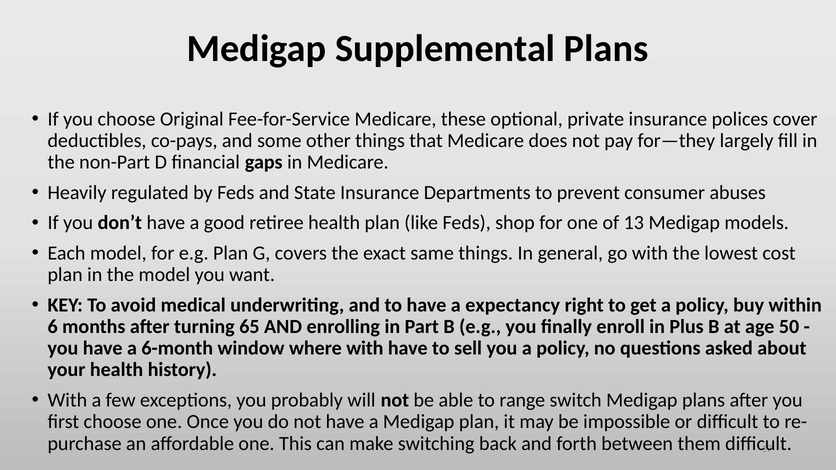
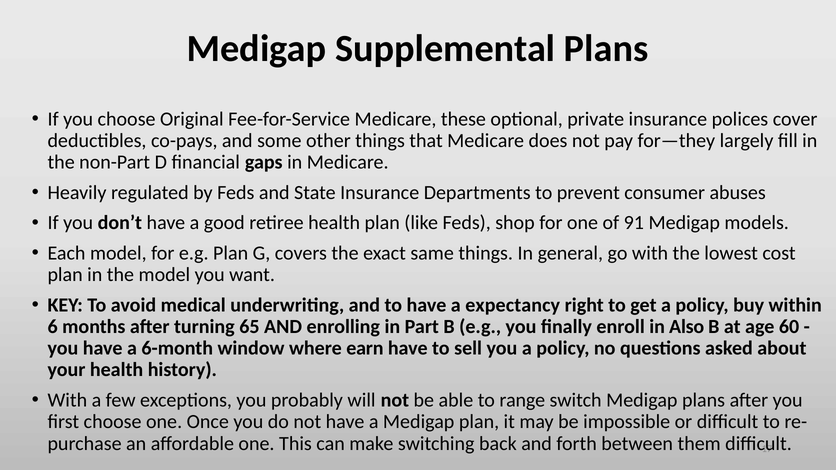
13: 13 -> 91 (634, 223)
Plus: Plus -> Also (687, 327)
50: 50 -> 60 (789, 327)
where with: with -> earn (365, 348)
